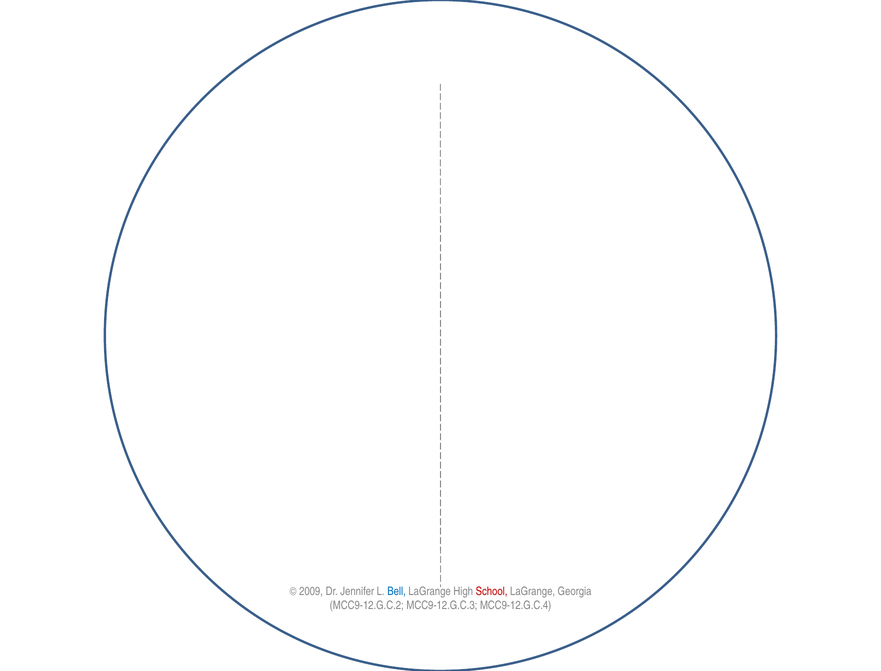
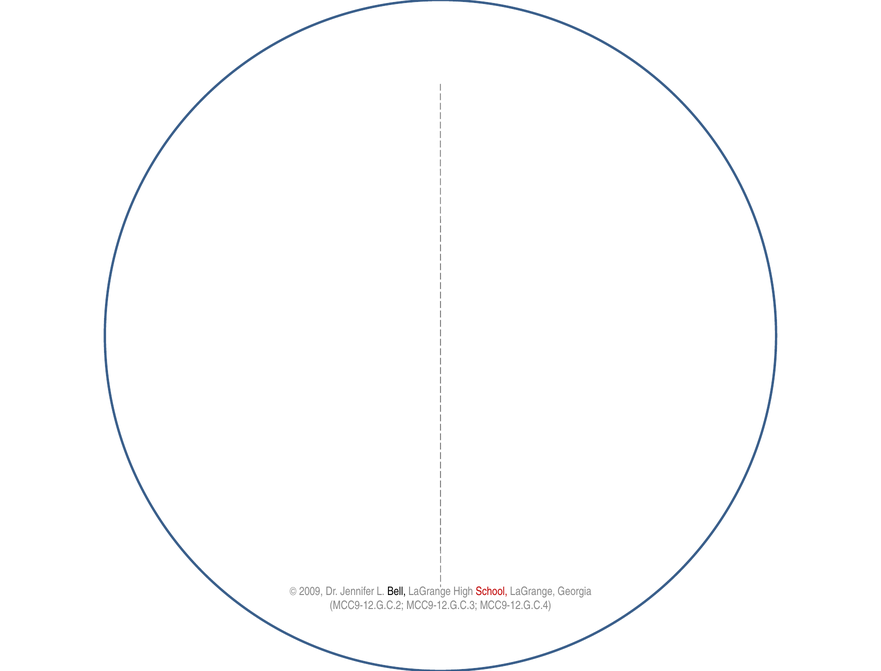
Bell colour: blue -> black (397, 592)
